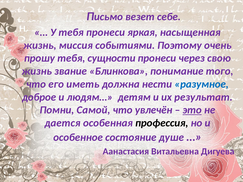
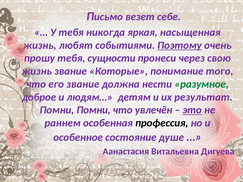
тебя пронеси: пронеси -> никогда (106, 32)
миссия: миссия -> любят (76, 45)
Поэтому underline: none -> present (180, 45)
Блинкова: Блинкова -> Которые (119, 71)
его иметь: иметь -> звание (83, 84)
разумное colour: blue -> green (202, 84)
Помни Самой: Самой -> Помни (94, 110)
дается: дается -> раннем (63, 123)
